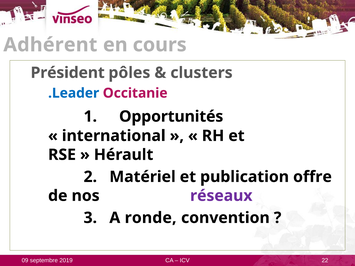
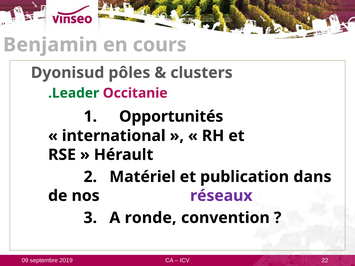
Adhérent: Adhérent -> Benjamin (50, 45)
Président: Président -> Dyonisud (68, 73)
.Leader colour: blue -> green (74, 93)
offre: offre -> dans (312, 177)
